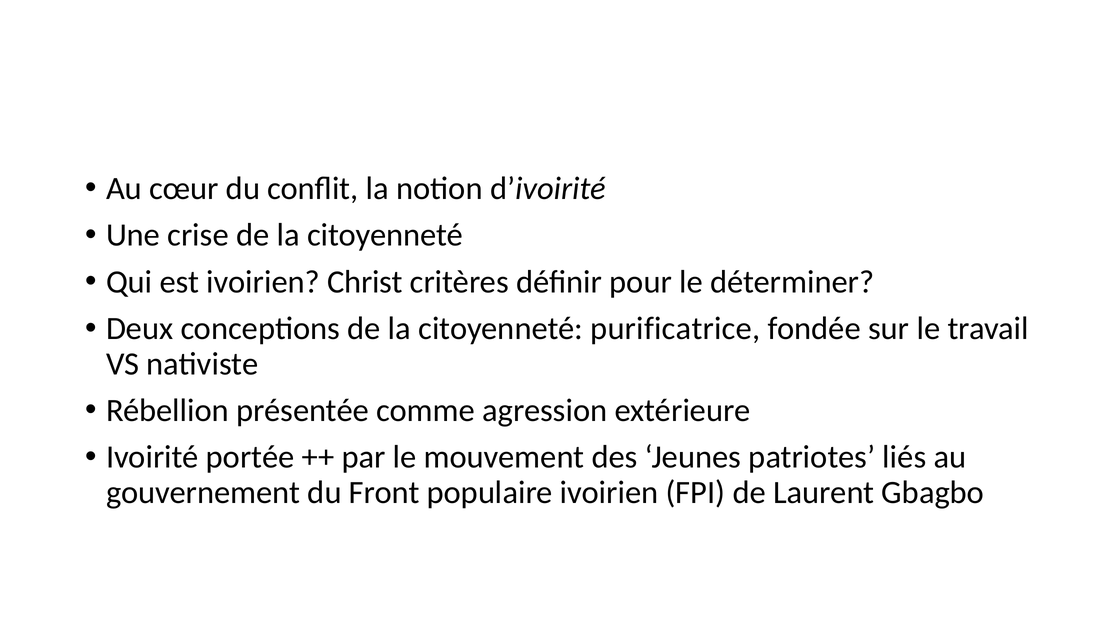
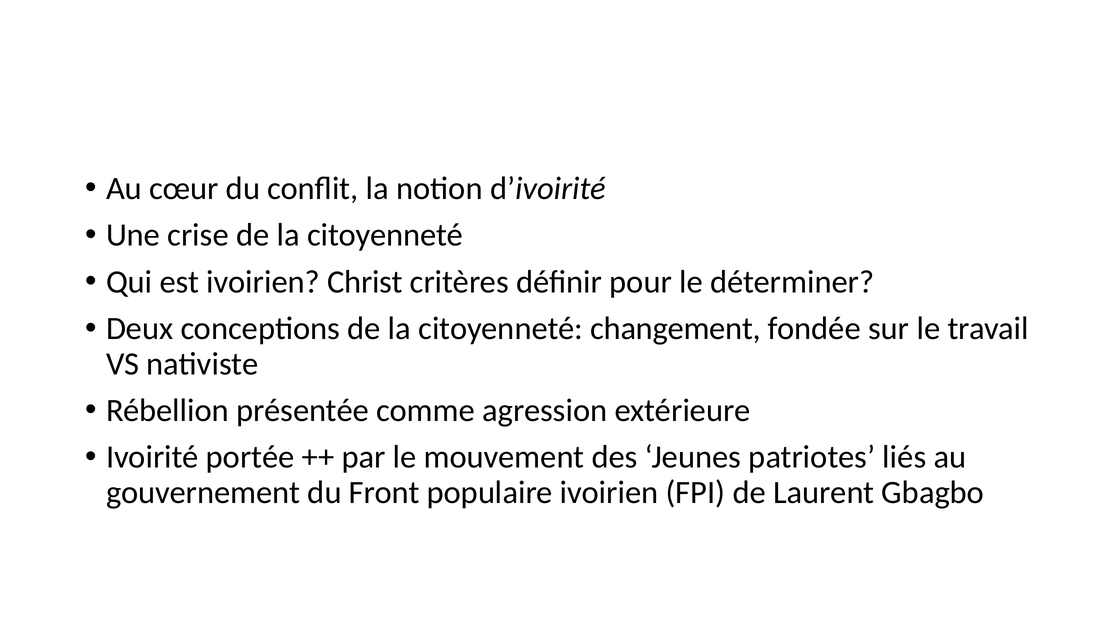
purificatrice: purificatrice -> changement (676, 329)
